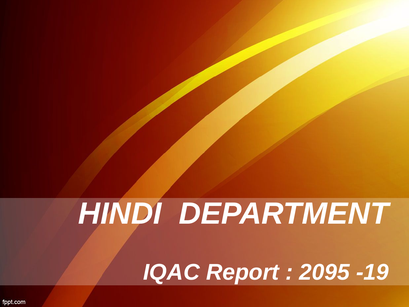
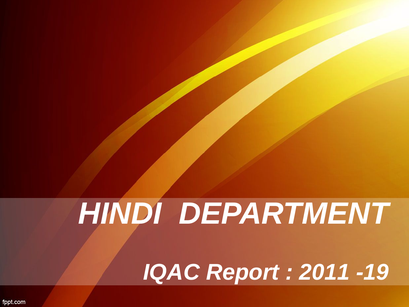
2095: 2095 -> 2011 (325, 272)
